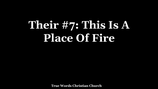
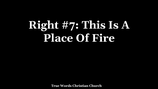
Their: Their -> Right (44, 25)
